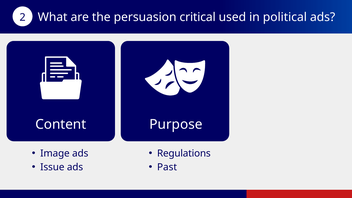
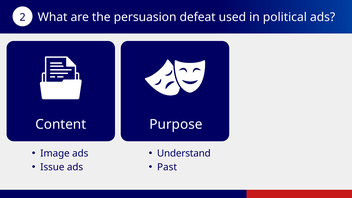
critical: critical -> defeat (198, 17)
Regulations: Regulations -> Understand (184, 153)
